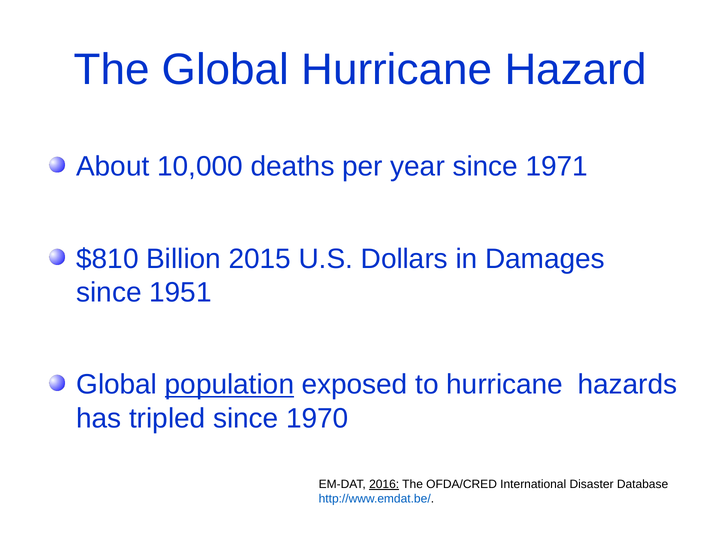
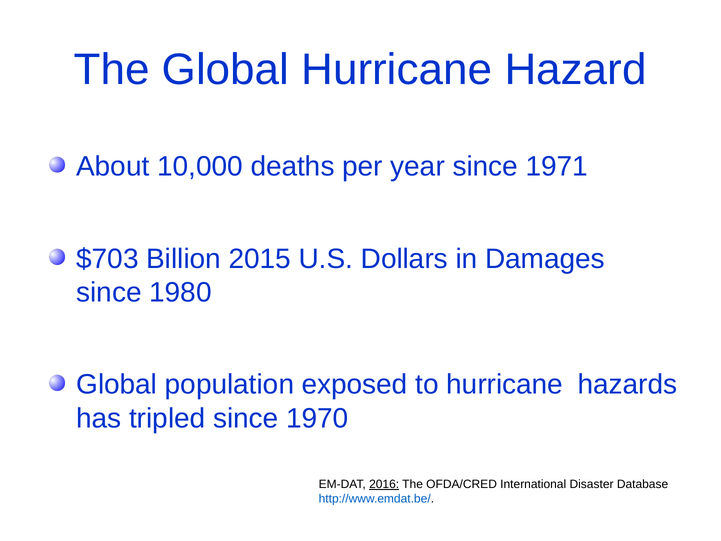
$810: $810 -> $703 (107, 259)
1951: 1951 -> 1980 (180, 292)
population underline: present -> none (230, 385)
